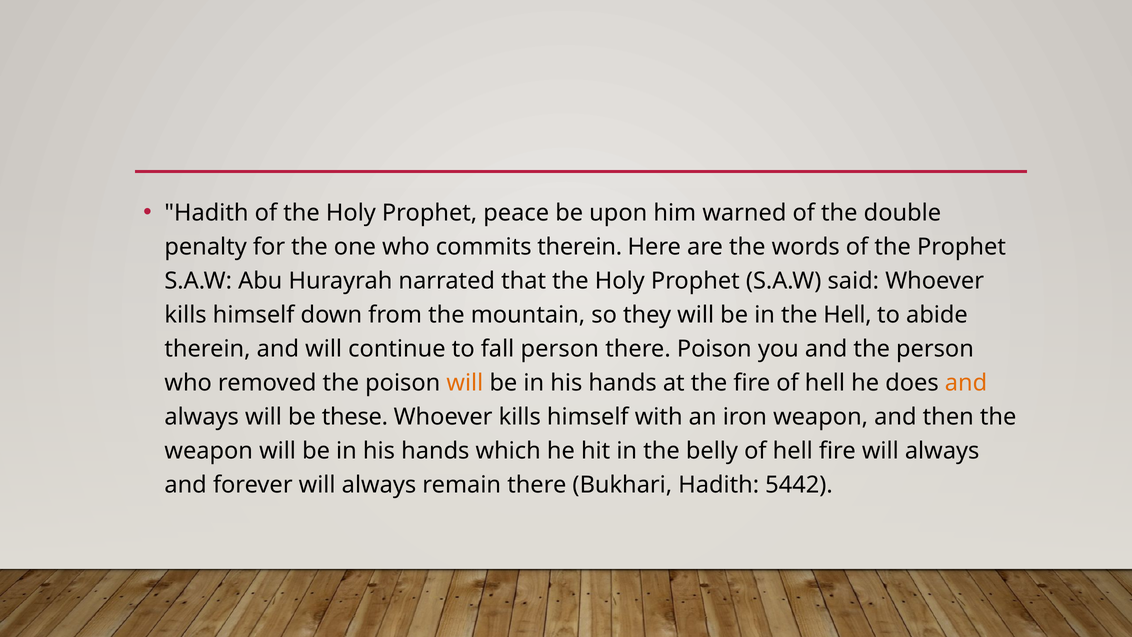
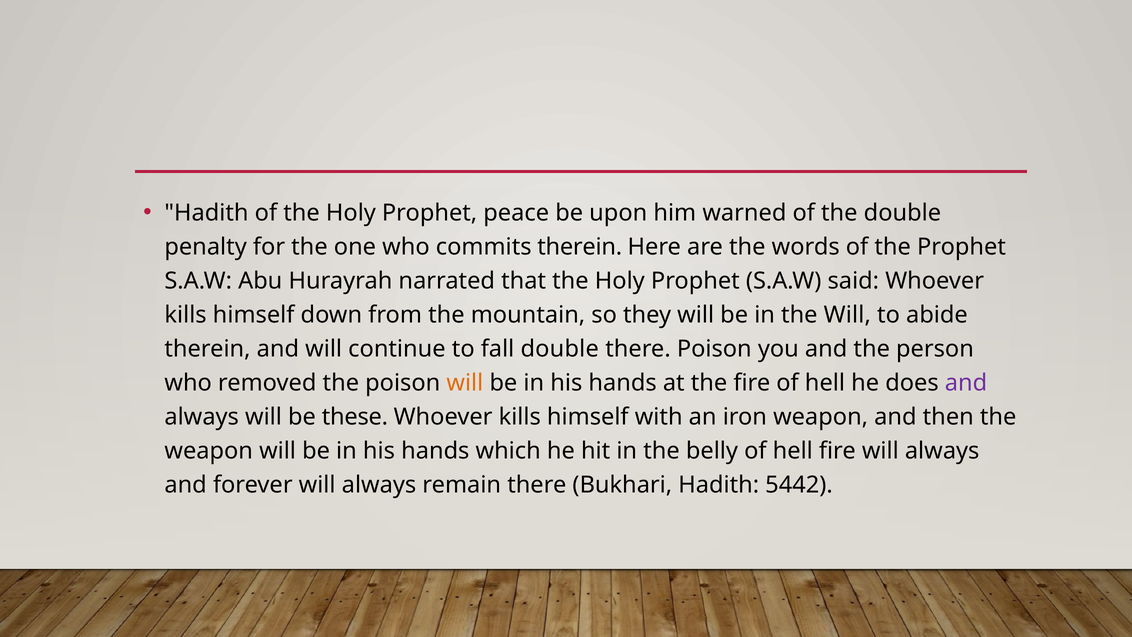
the Hell: Hell -> Will (847, 315)
fall person: person -> double (560, 349)
and colour: orange -> purple (966, 383)
